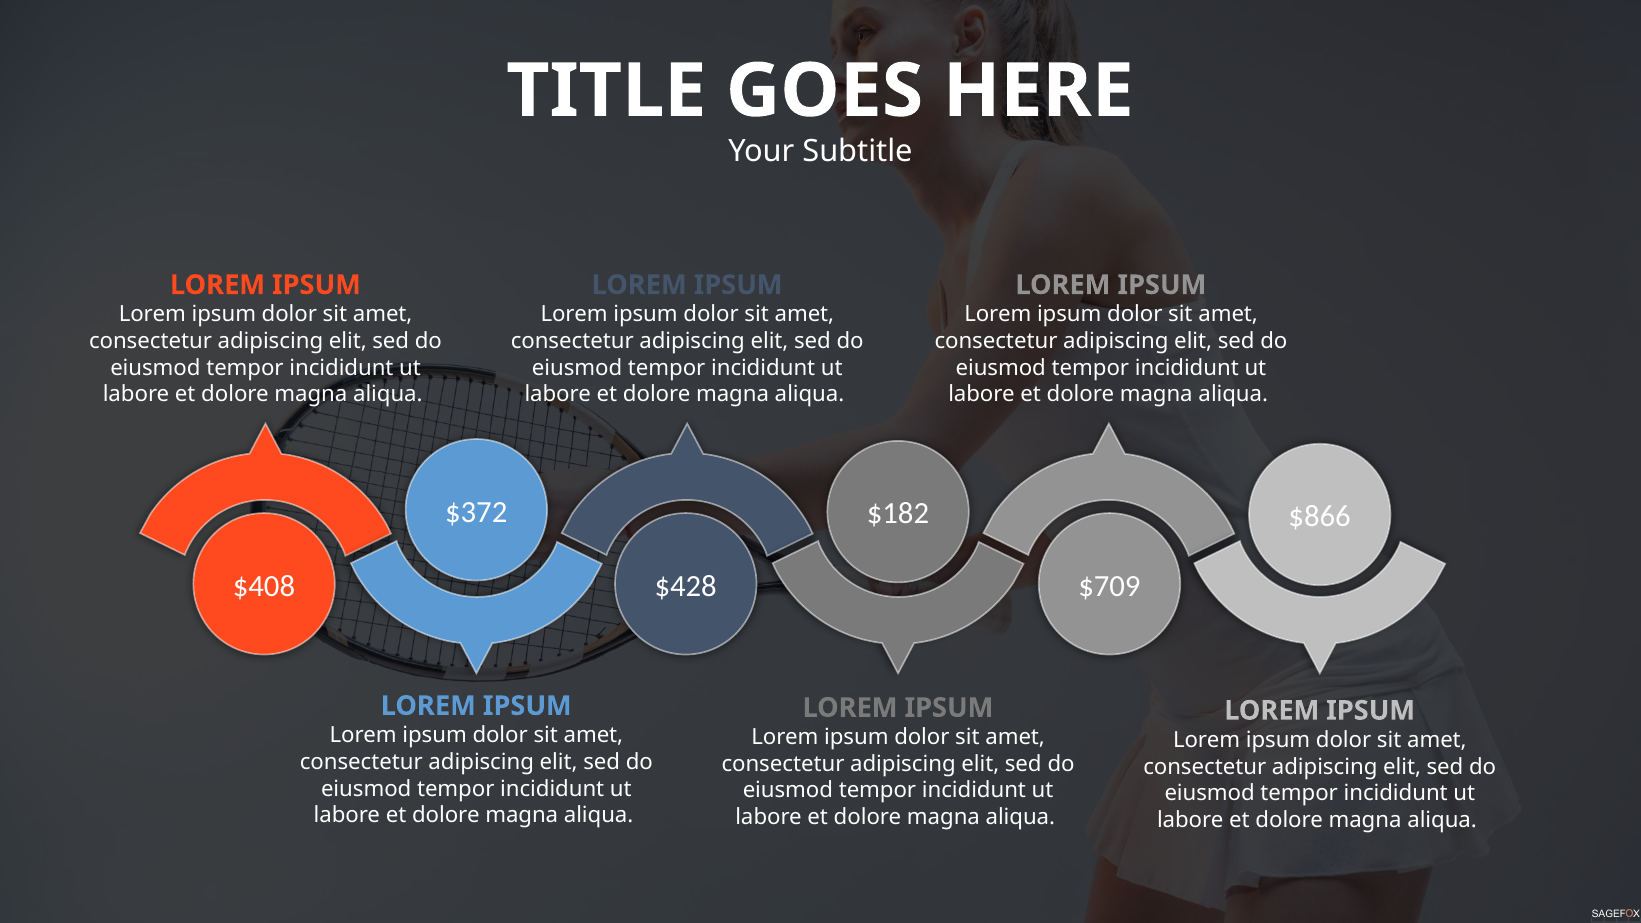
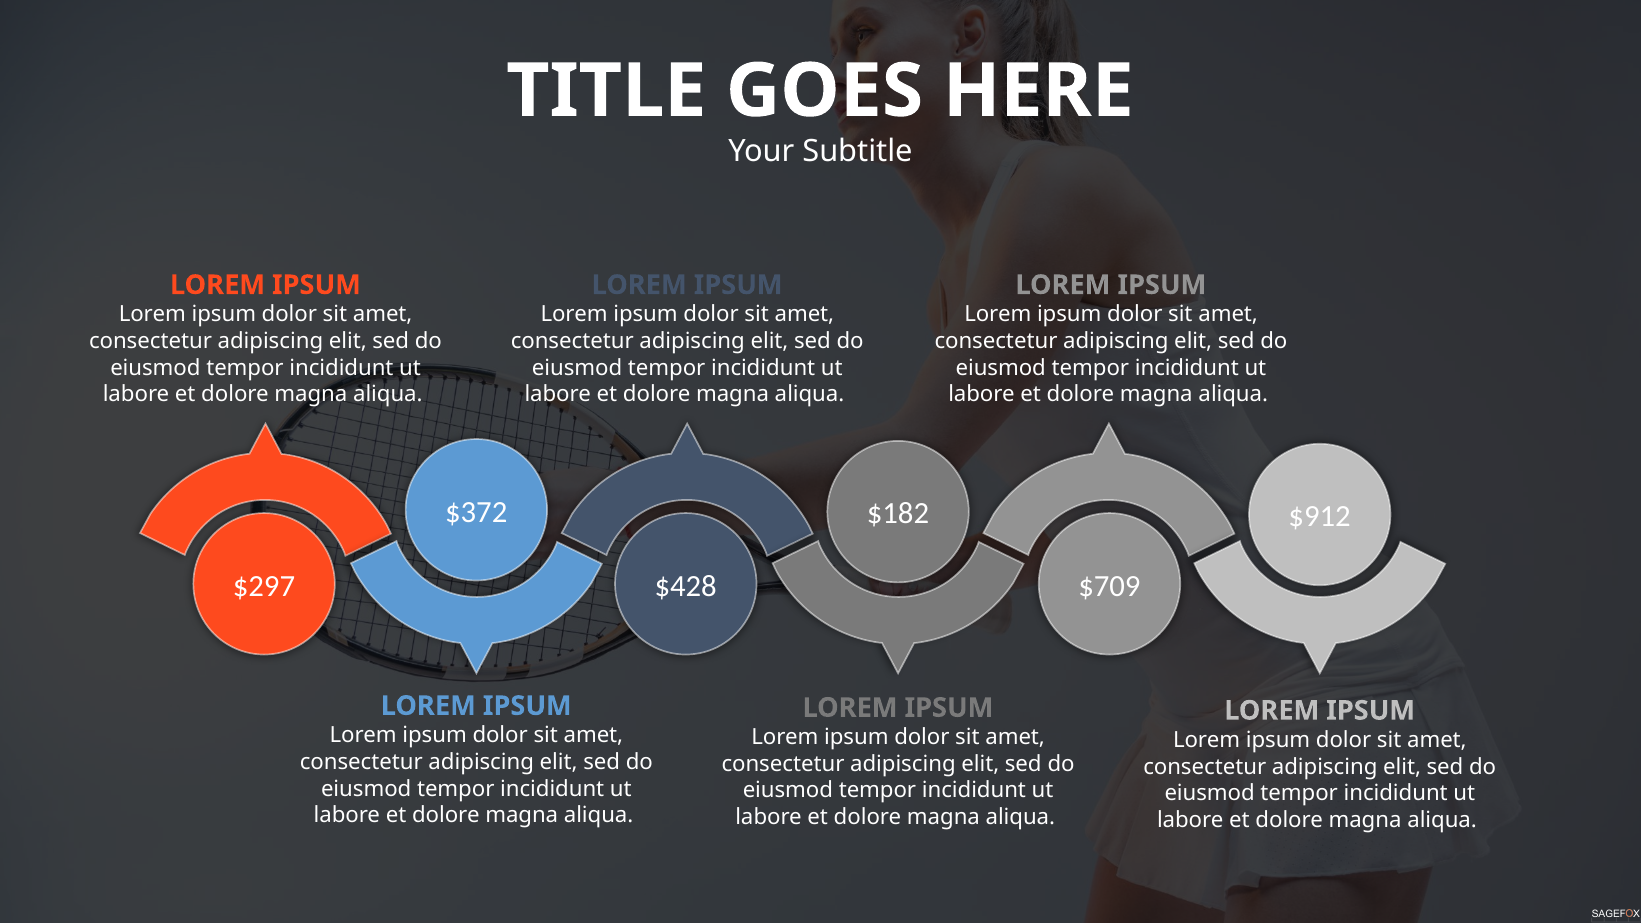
$866: $866 -> $912 (1320, 517)
$408: $408 -> $297 (264, 586)
